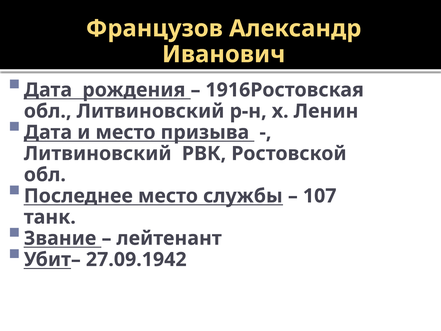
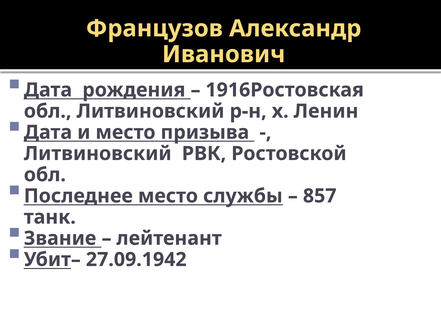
107: 107 -> 857 (320, 196)
